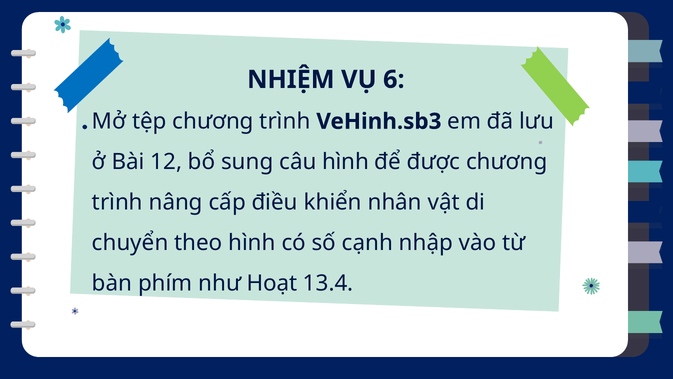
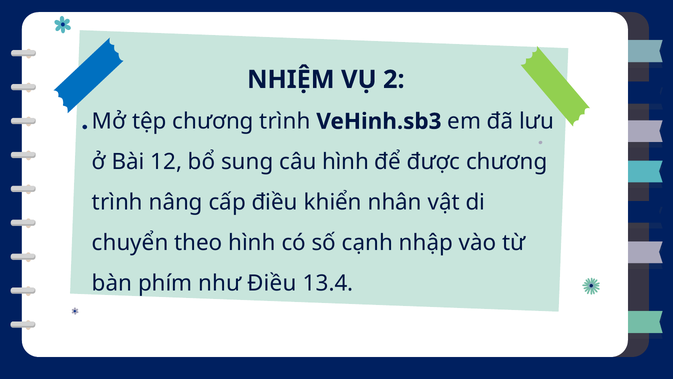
6: 6 -> 2 (394, 79)
như Hoạt: Hoạt -> Điều (272, 283)
